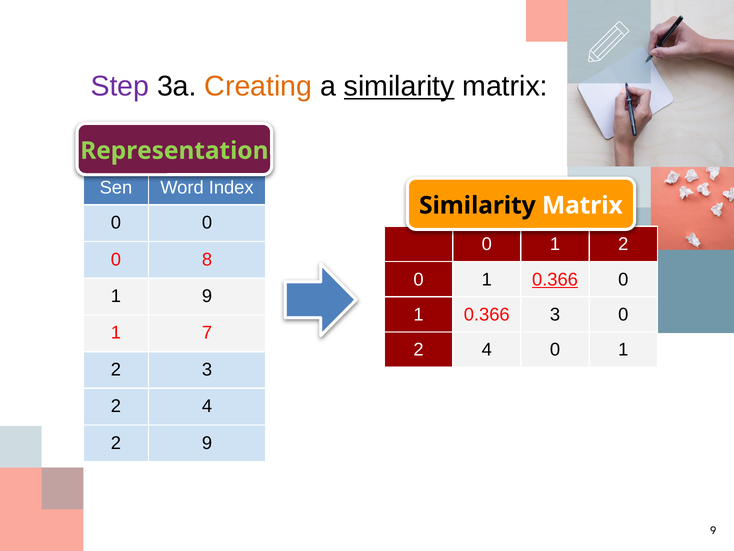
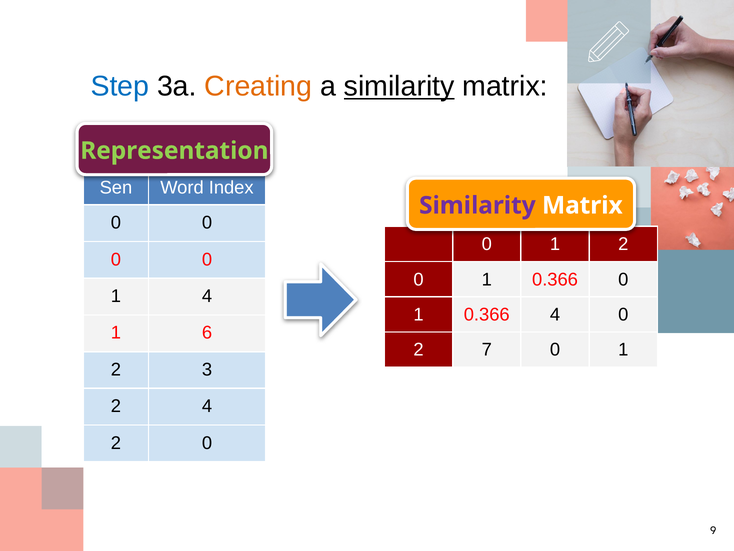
Step colour: purple -> blue (120, 86)
Similarity colour: black -> purple (477, 205)
8: 8 -> 0 (207, 259)
0.366 underline: present -> none (555, 279)
1 9: 9 -> 4 (207, 296)
0.366 3: 3 -> 4 (555, 314)
7: 7 -> 6 (207, 333)
4: 4 -> 7 (487, 350)
9: 9 -> 0 (207, 443)
